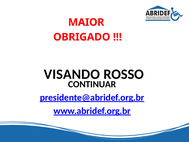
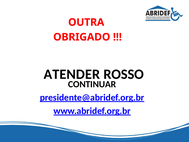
MAIOR: MAIOR -> OUTRA (86, 22)
VISANDO: VISANDO -> ATENDER (72, 74)
